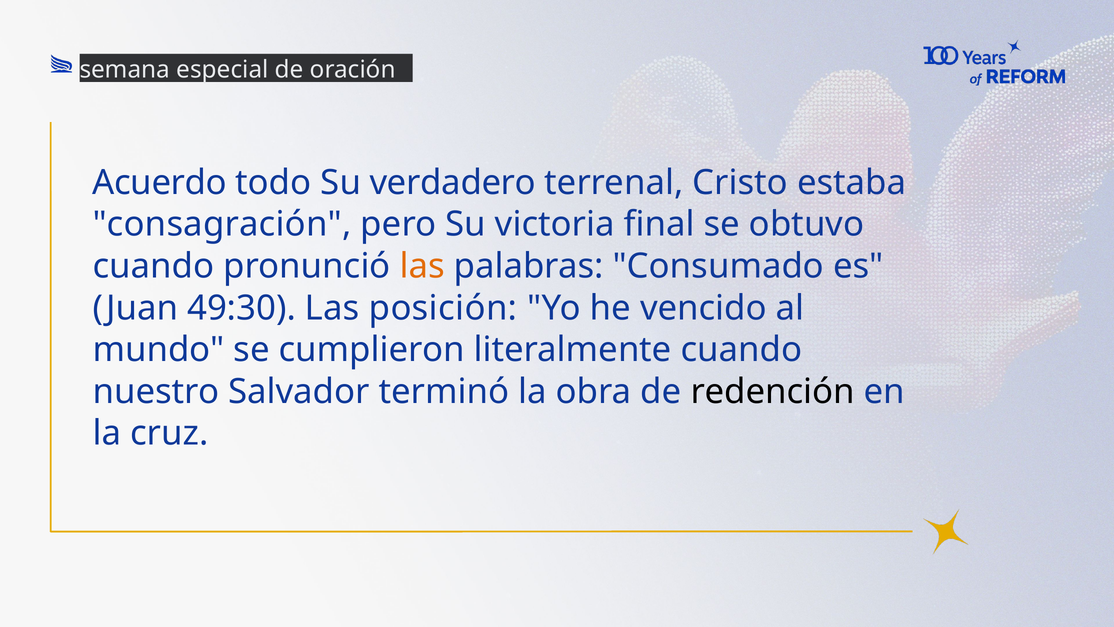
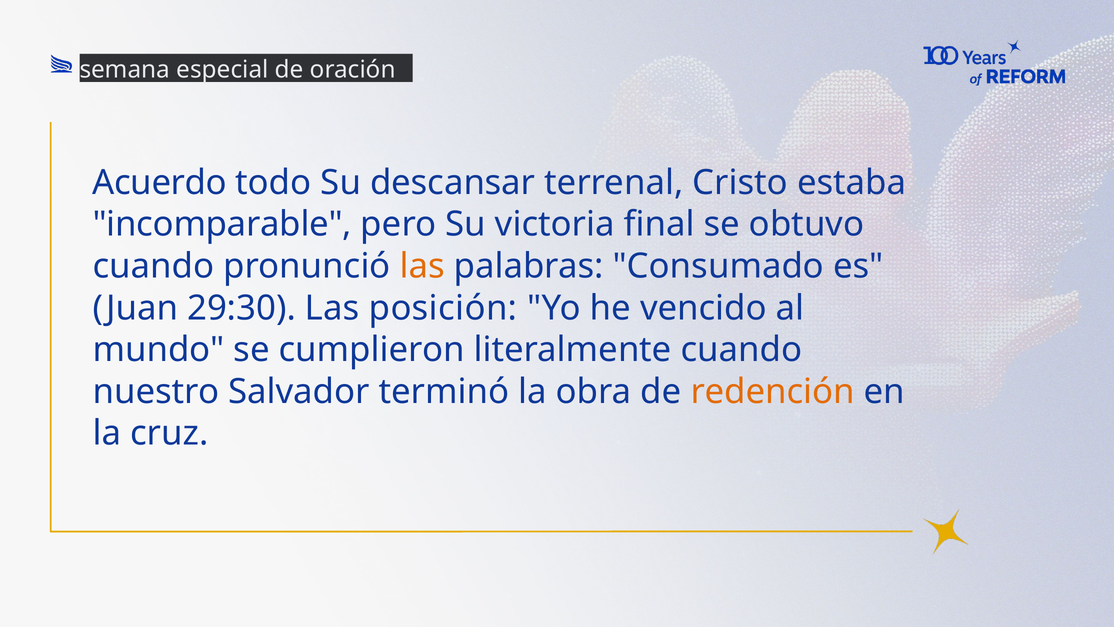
verdadero: verdadero -> descansar (453, 183)
consagración: consagración -> incomparable (222, 224)
49:30: 49:30 -> 29:30 (242, 308)
redención colour: black -> orange (773, 391)
